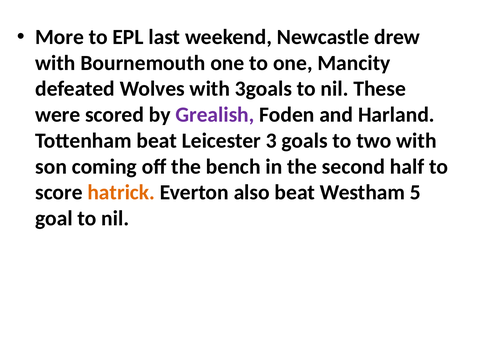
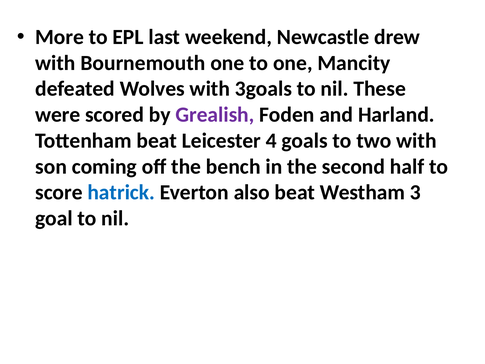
3: 3 -> 4 (271, 141)
hatrick colour: orange -> blue (121, 192)
5: 5 -> 3 (415, 192)
